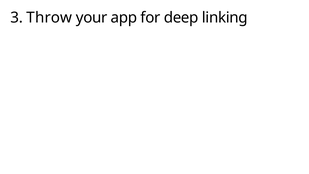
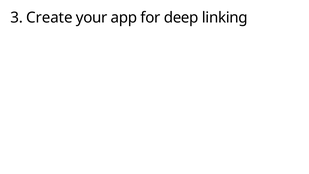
Throw: Throw -> Create (49, 18)
